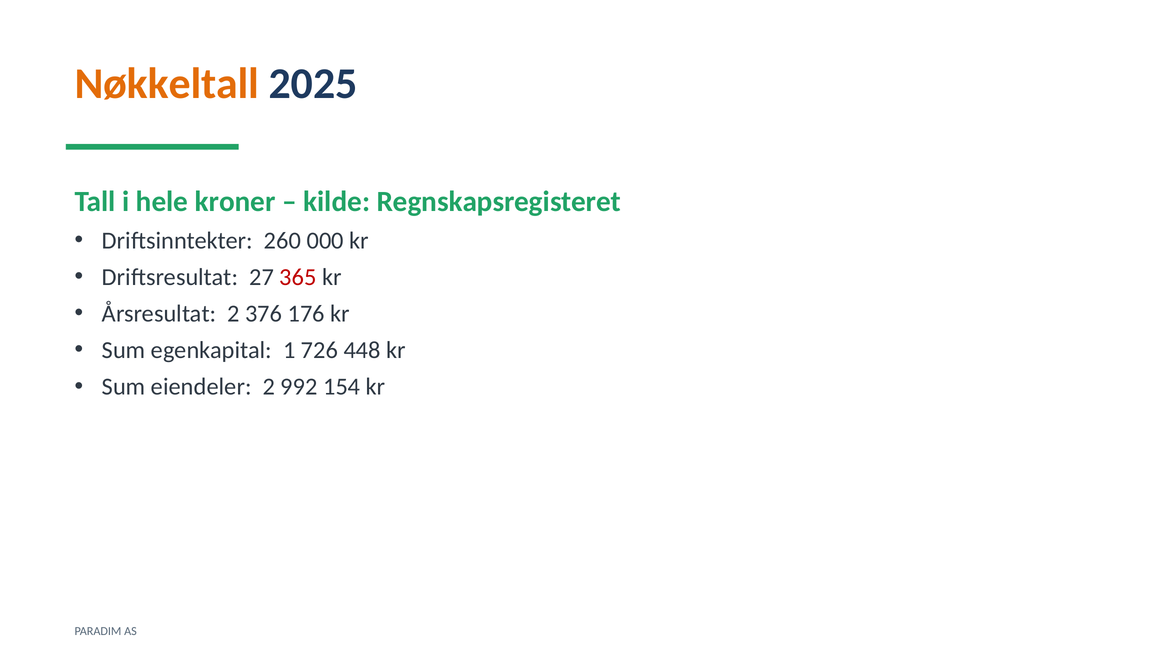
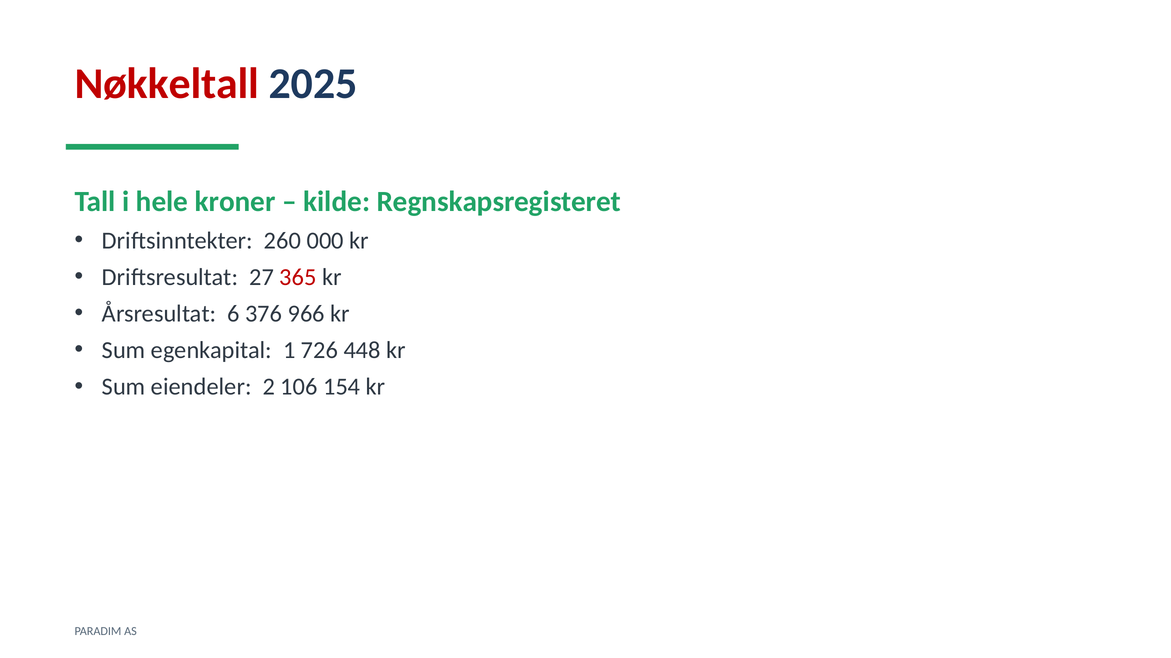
Nøkkeltall colour: orange -> red (167, 84)
Årsresultat 2: 2 -> 6 (233, 314)
176: 176 -> 966 (306, 314)
992: 992 -> 106 (299, 387)
